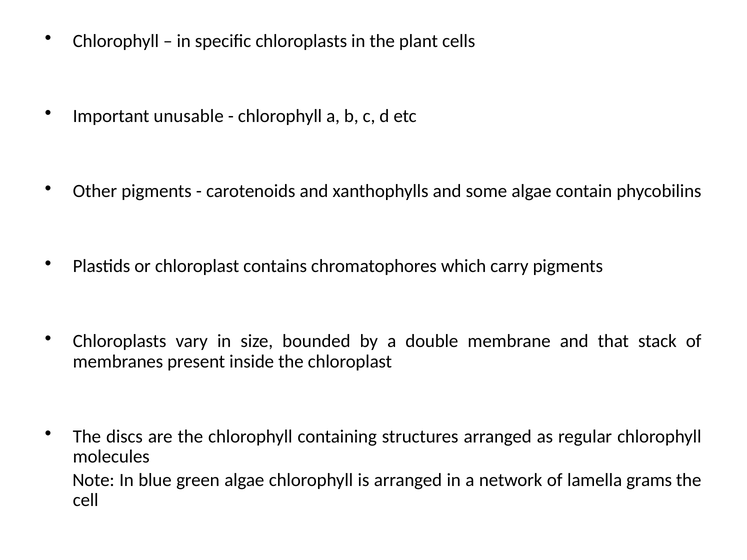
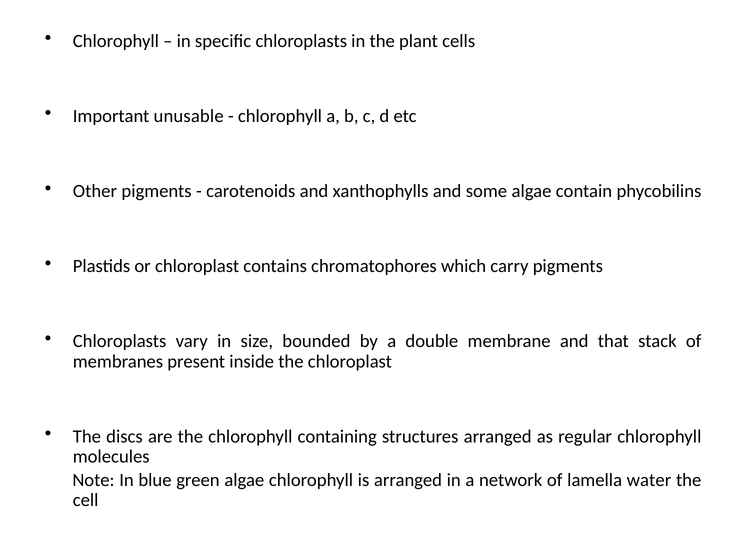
grams: grams -> water (649, 480)
